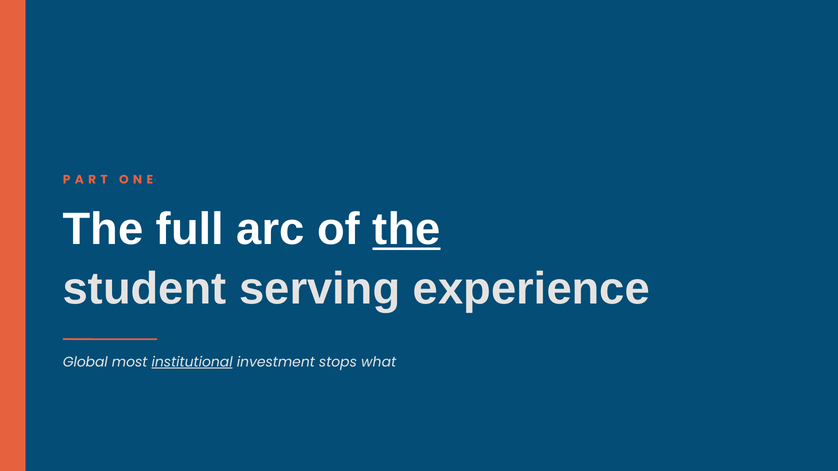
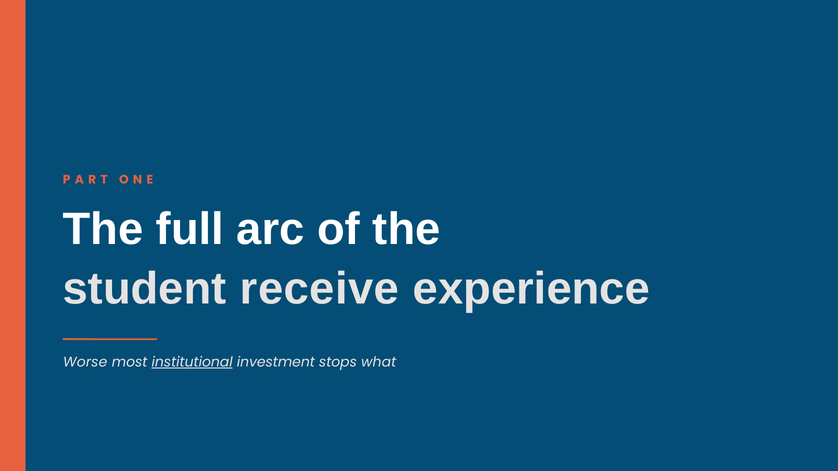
the underline: present -> none (406, 229)
serving: serving -> receive (319, 289)
Global: Global -> Worse (85, 362)
